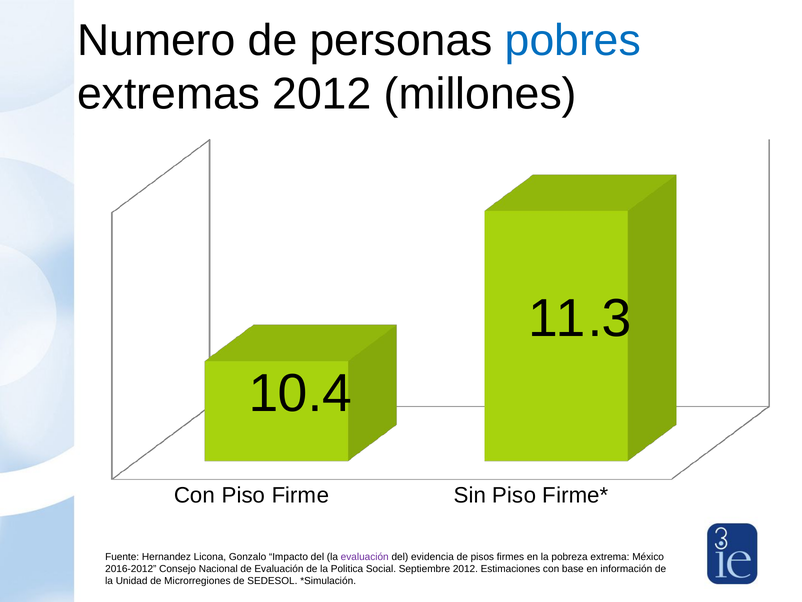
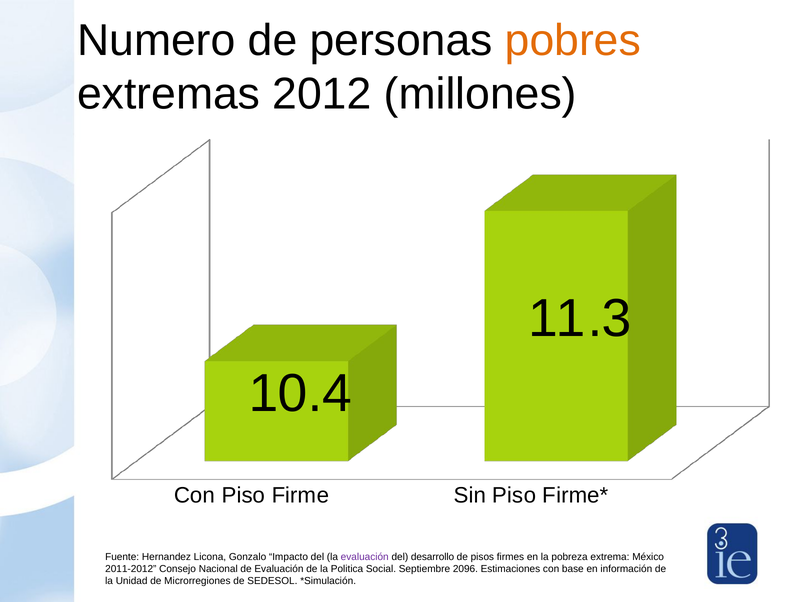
pobres colour: blue -> orange (573, 41)
evidencia: evidencia -> desarrollo (433, 556)
2016-2012: 2016-2012 -> 2011-2012 (131, 569)
Septiembre 2012: 2012 -> 2096 (465, 569)
